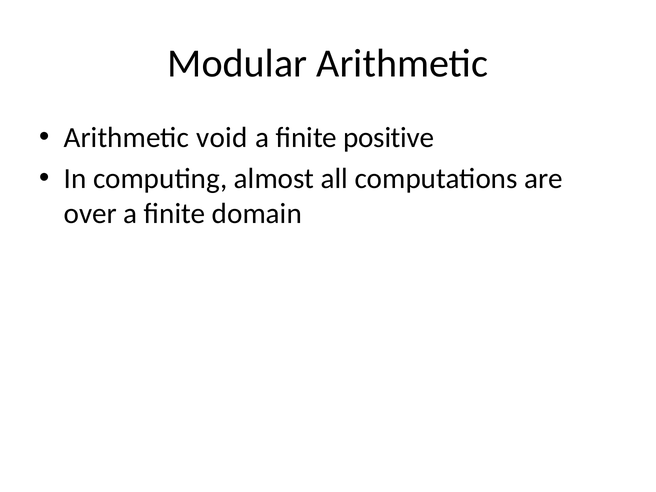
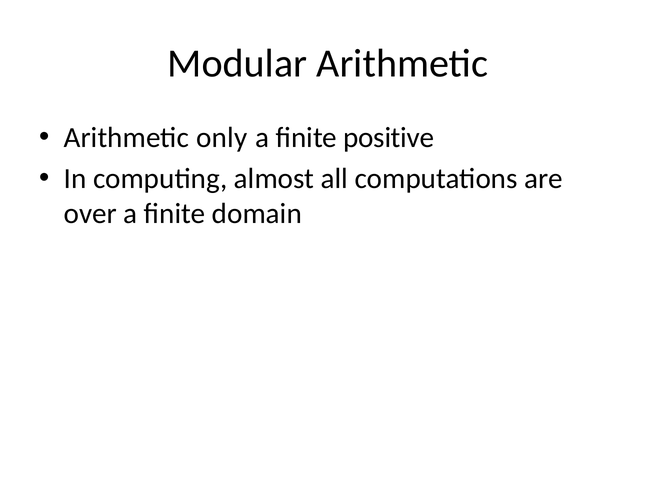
void: void -> only (222, 138)
